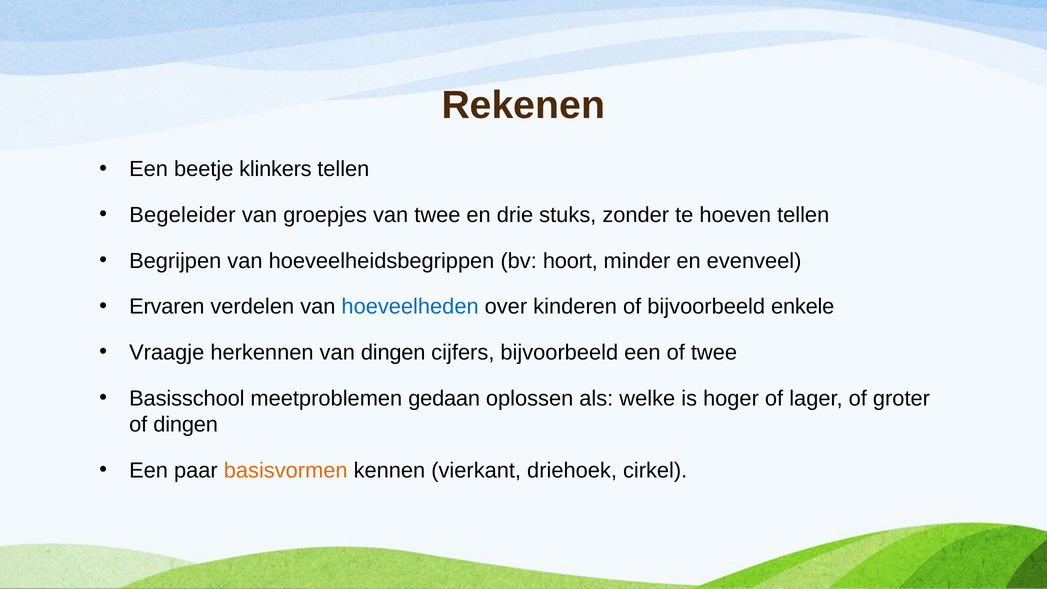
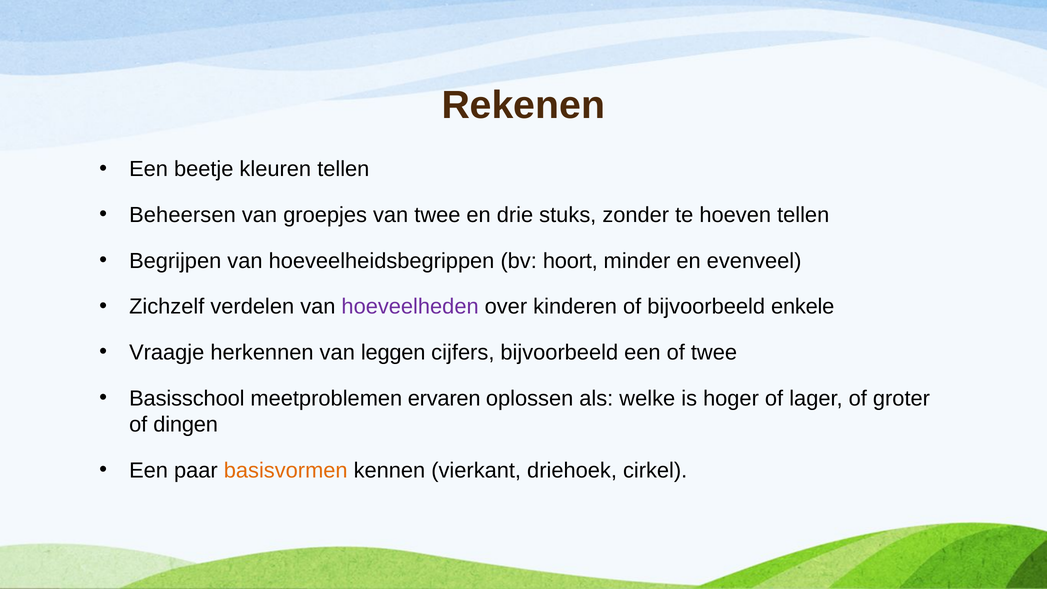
klinkers: klinkers -> kleuren (275, 169)
Begeleider: Begeleider -> Beheersen (182, 215)
Ervaren: Ervaren -> Zichzelf (167, 307)
hoeveelheden colour: blue -> purple (410, 307)
van dingen: dingen -> leggen (393, 352)
gedaan: gedaan -> ervaren (444, 398)
